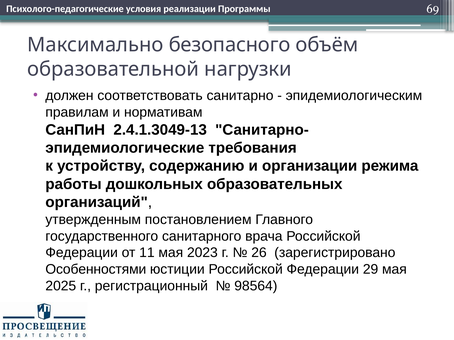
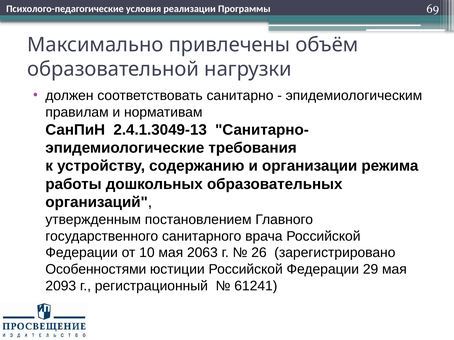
безопасного: безопасного -> привлечены (230, 45)
11: 11 -> 10 (147, 253)
2023: 2023 -> 2063 (202, 253)
2025: 2025 -> 2093 (61, 286)
98564: 98564 -> 61241 (256, 286)
